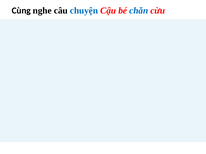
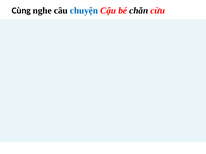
chăn colour: blue -> black (139, 11)
